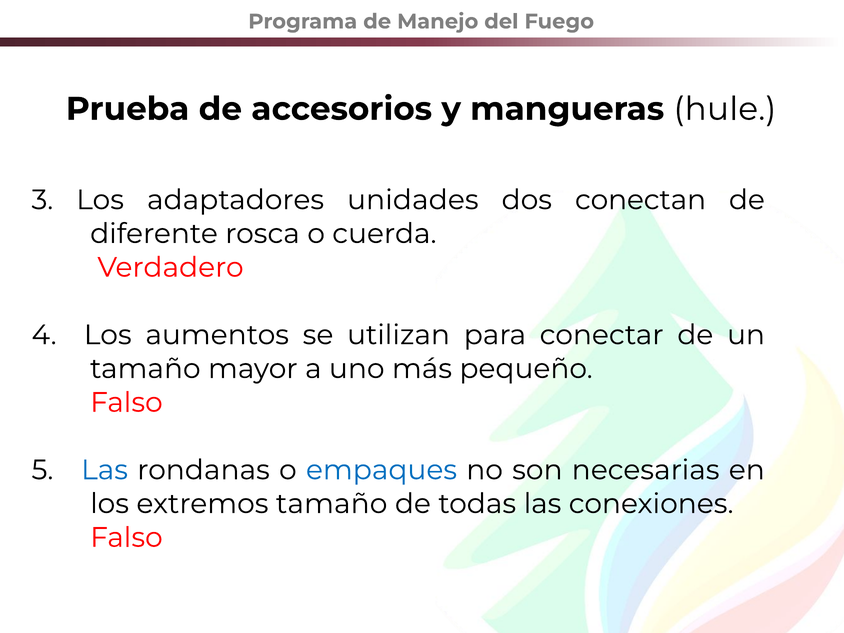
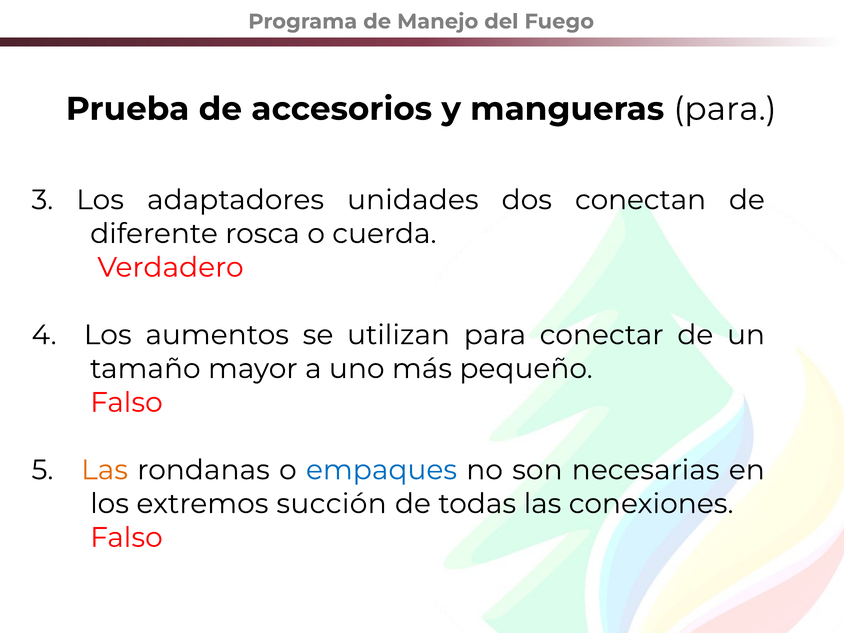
mangueras hule: hule -> para (725, 109)
Las colour: blue -> orange (105, 470)
extremos tamaño: tamaño -> succión (332, 504)
